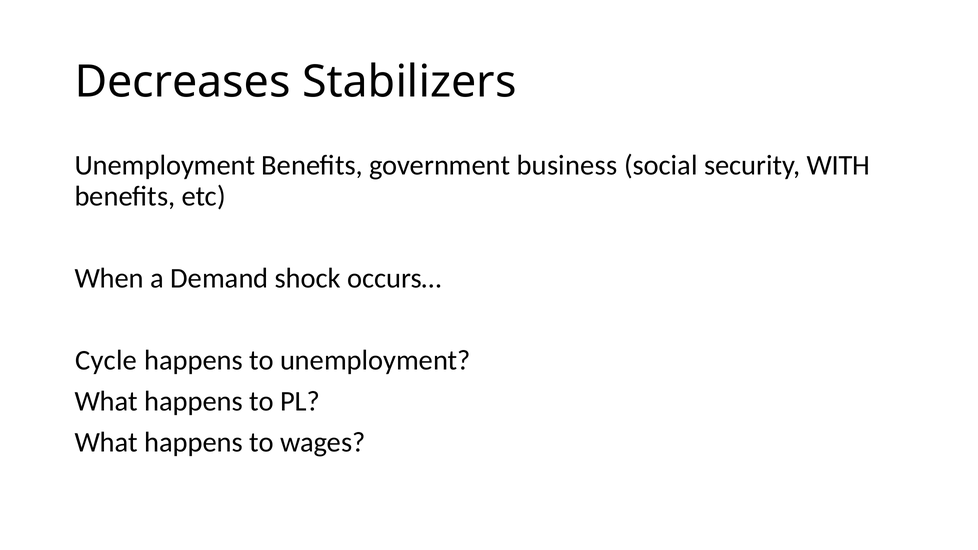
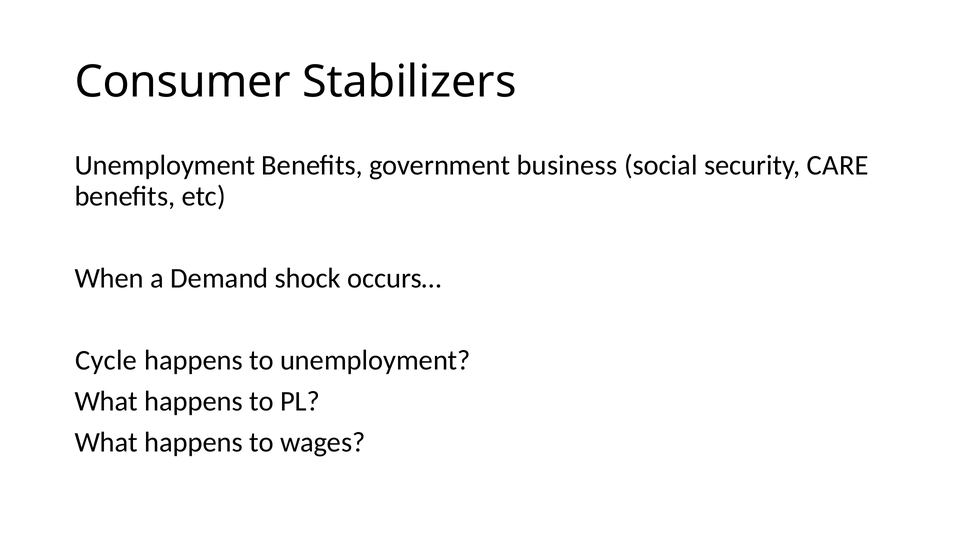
Decreases: Decreases -> Consumer (183, 82)
WITH: WITH -> CARE (838, 165)
